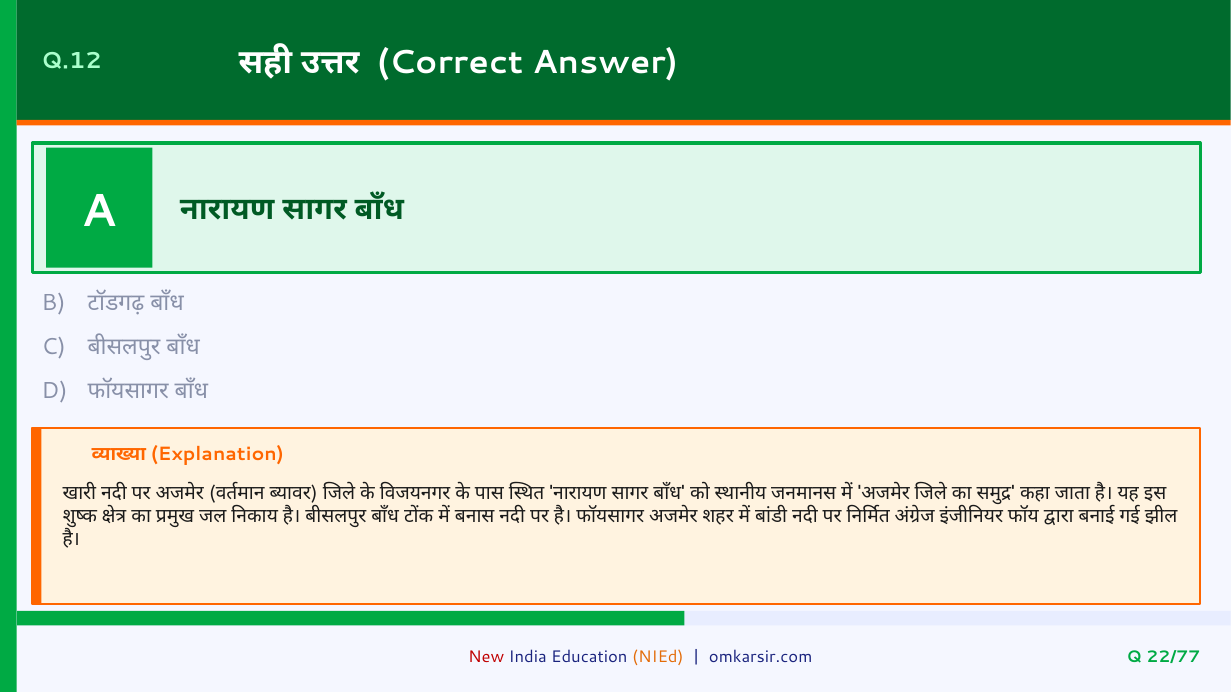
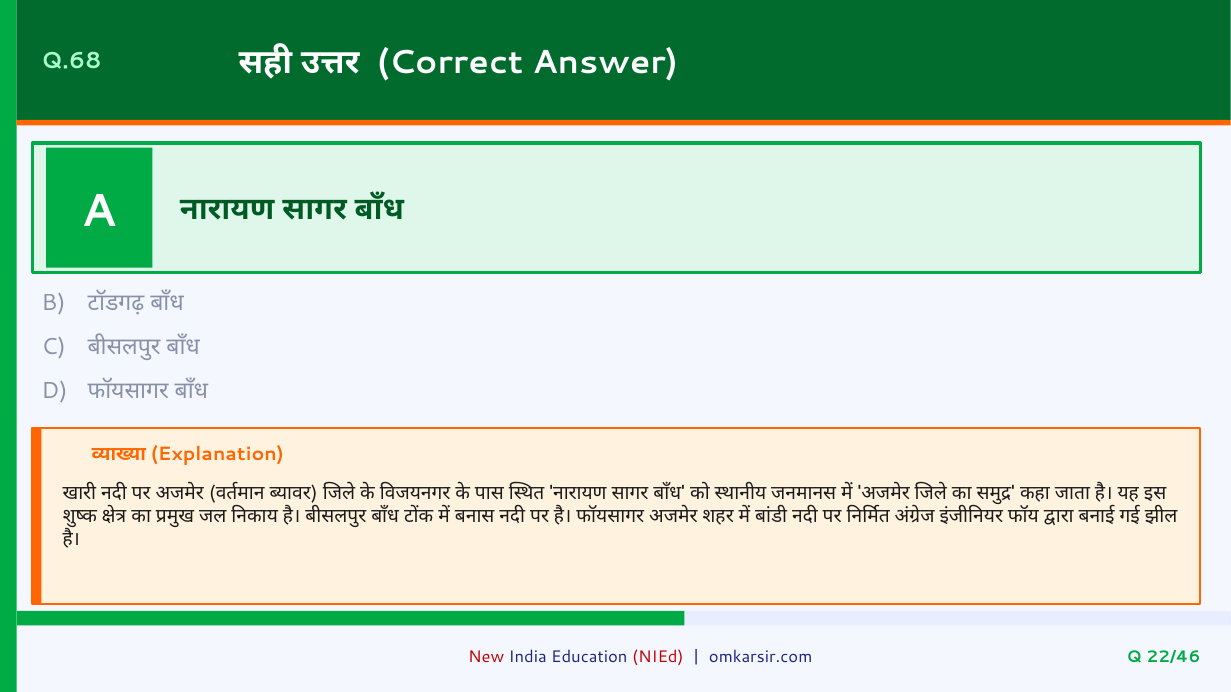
Q.12: Q.12 -> Q.68 (72, 61)
NIEd colour: orange -> red (658, 658)
22/77: 22/77 -> 22/46 (1173, 658)
